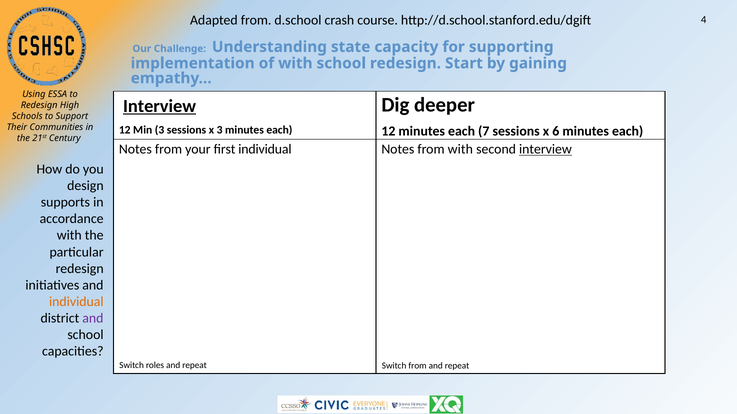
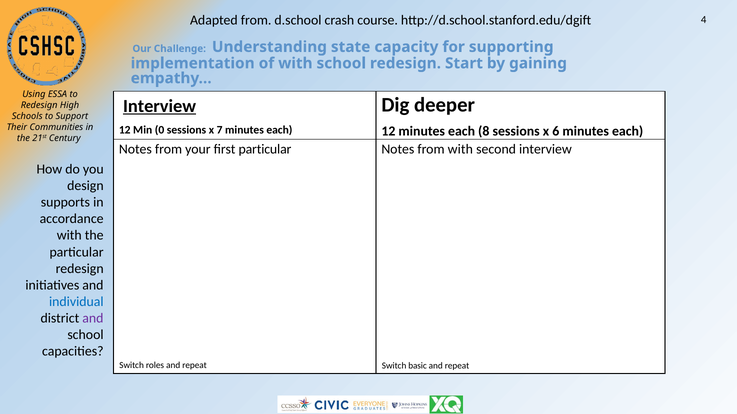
Min 3: 3 -> 0 (160, 130)
x 3: 3 -> 7 (220, 130)
7: 7 -> 8 (484, 132)
first individual: individual -> particular (265, 150)
interview underline: present -> none (545, 150)
individual colour: orange -> blue (76, 302)
Switch from: from -> basic (418, 366)
